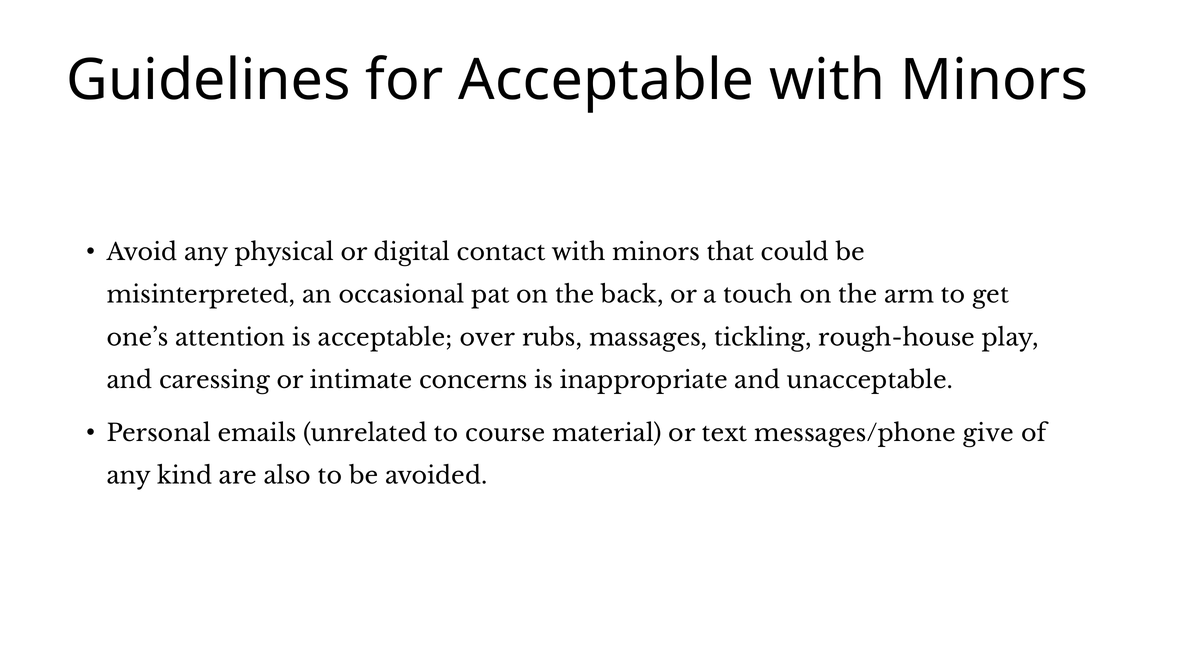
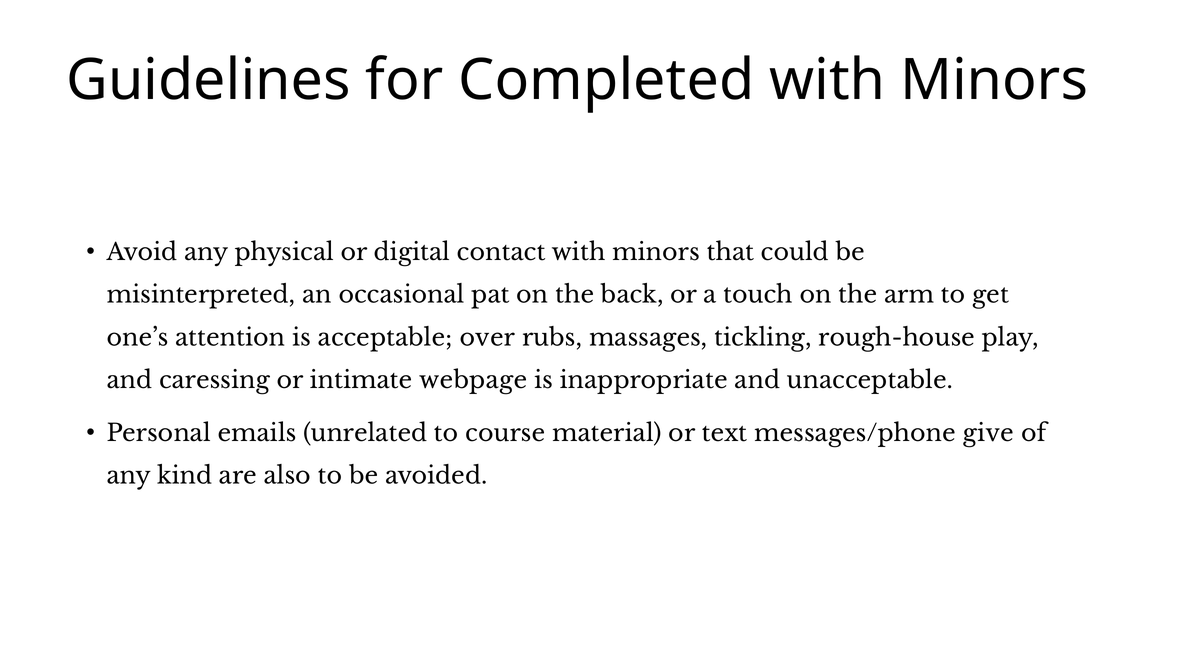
for Acceptable: Acceptable -> Completed (606, 80)
concerns: concerns -> webpage (473, 380)
